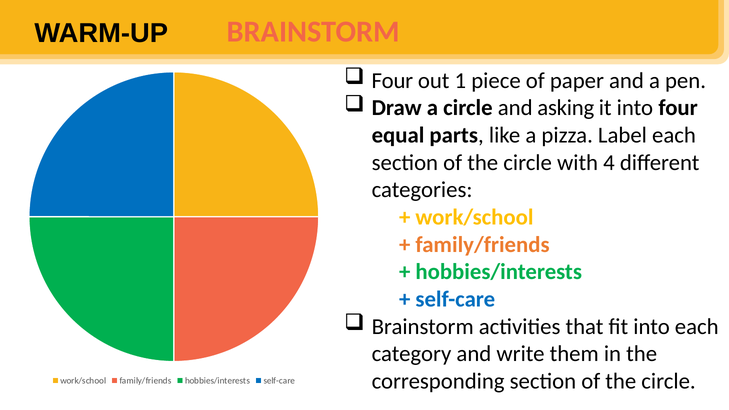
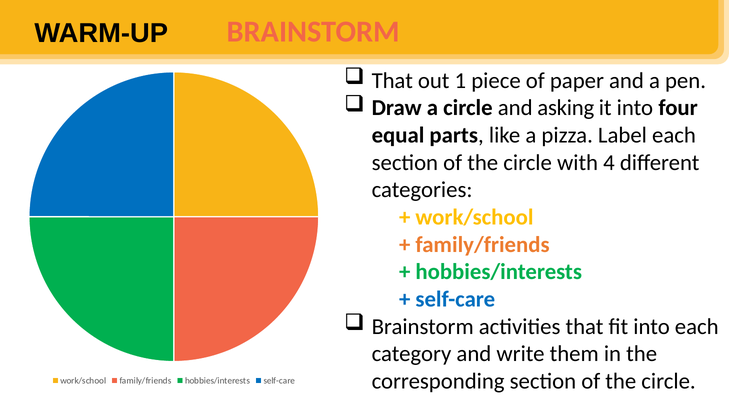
Four: Four -> That (392, 81)
